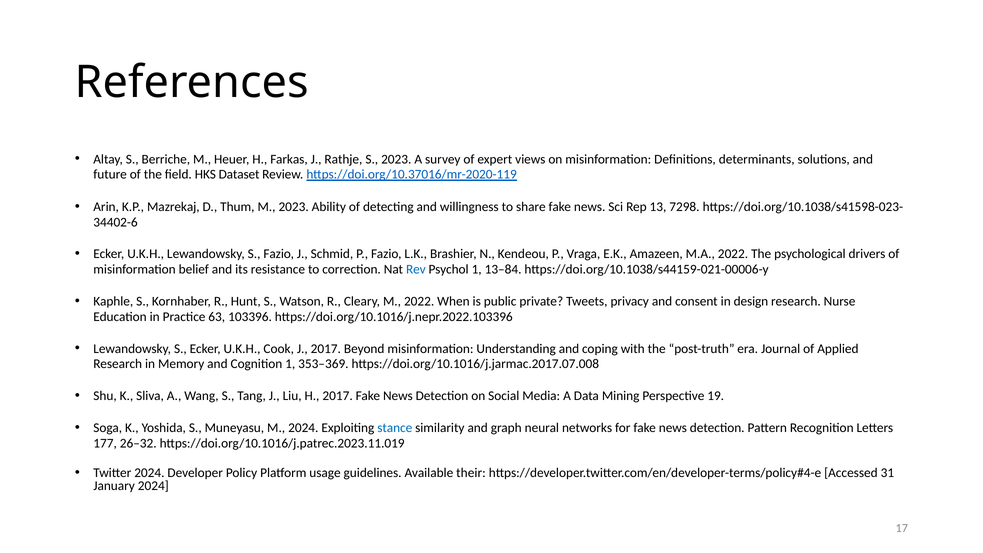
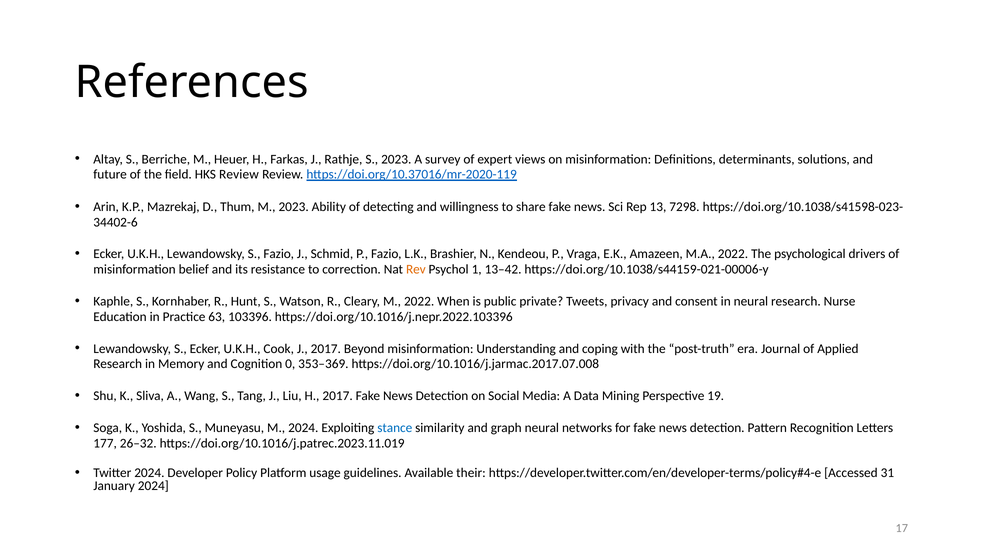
HKS Dataset: Dataset -> Review (239, 175)
Rev colour: blue -> orange (416, 269)
13–84: 13–84 -> 13–42 (503, 269)
in design: design -> neural (751, 301)
Cognition 1: 1 -> 0 (290, 364)
